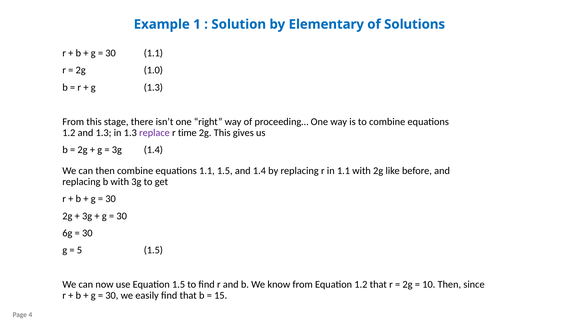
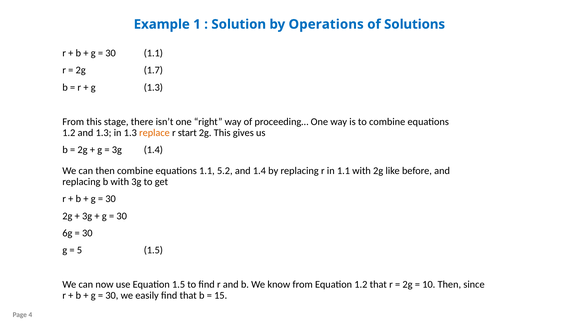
Elementary: Elementary -> Operations (326, 24)
1.0: 1.0 -> 1.7 (153, 70)
replace colour: purple -> orange (154, 133)
time: time -> start (187, 133)
1.1 1.5: 1.5 -> 5.2 (225, 170)
